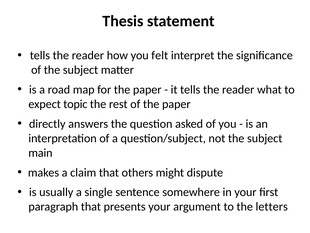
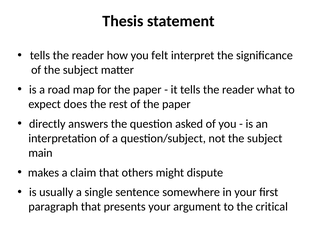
topic: topic -> does (75, 104)
letters: letters -> critical (272, 206)
